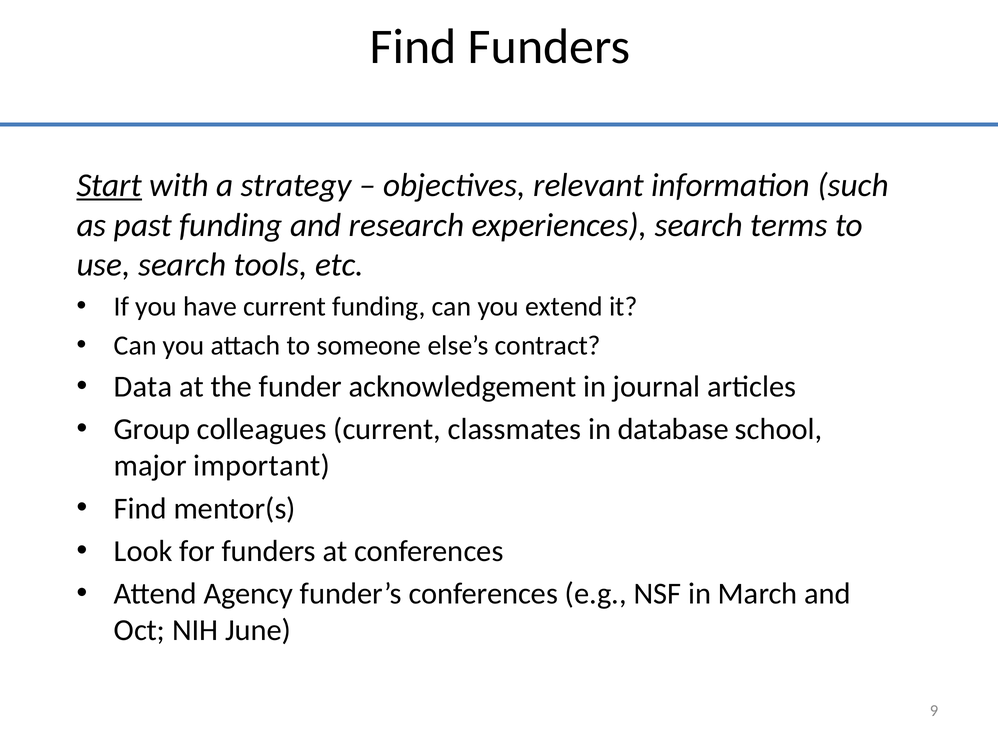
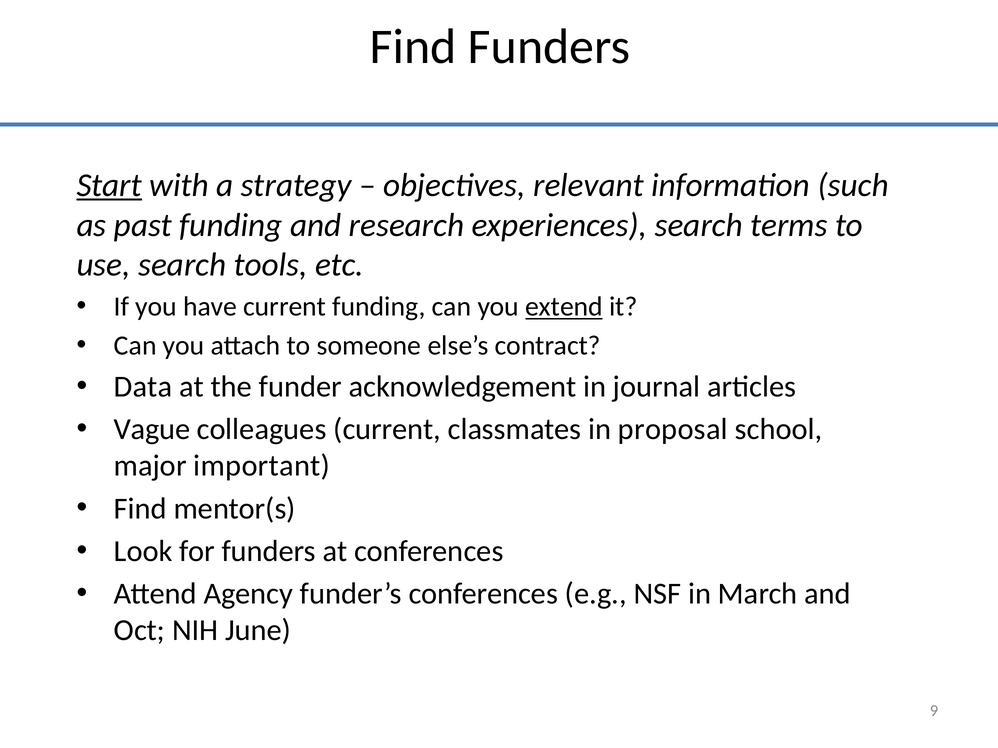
extend underline: none -> present (564, 307)
Group: Group -> Vague (152, 430)
database: database -> proposal (673, 430)
